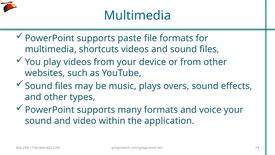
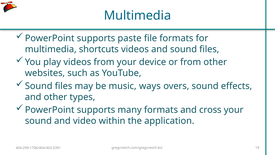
plays: plays -> ways (150, 86)
voice: voice -> cross (210, 110)
